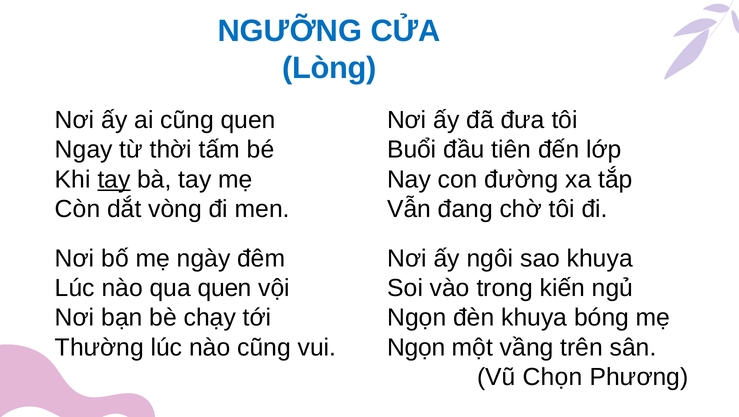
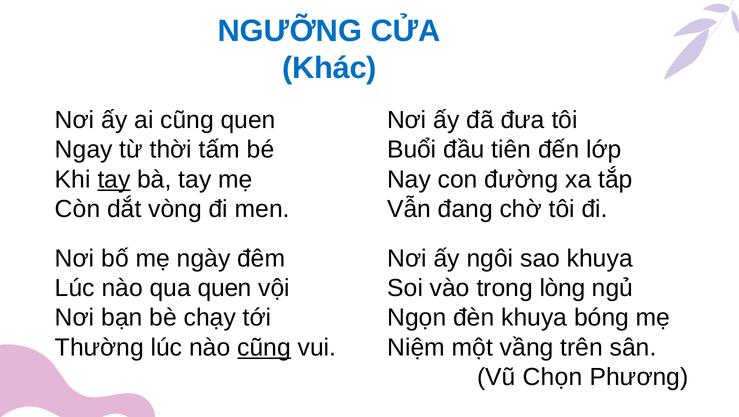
Lòng: Lòng -> Khác (329, 68)
kiến: kiến -> lòng (562, 288)
cũng underline: none -> present (264, 347)
Ngọn: Ngọn -> Niệm (416, 347)
